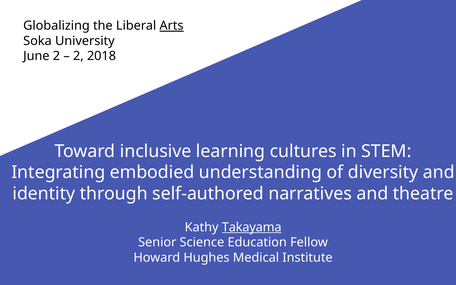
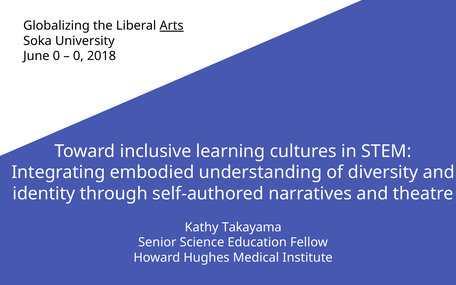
June 2: 2 -> 0 (56, 56)
2: 2 -> 0 (78, 56)
Takayama underline: present -> none (252, 227)
